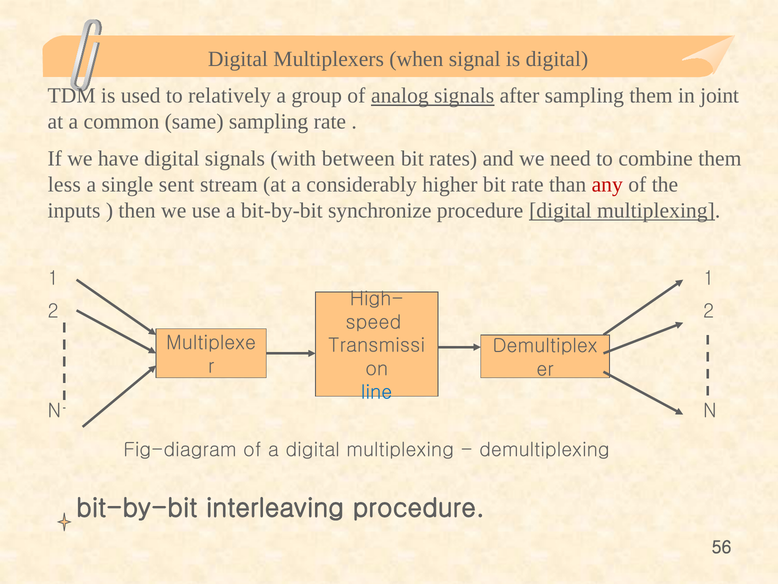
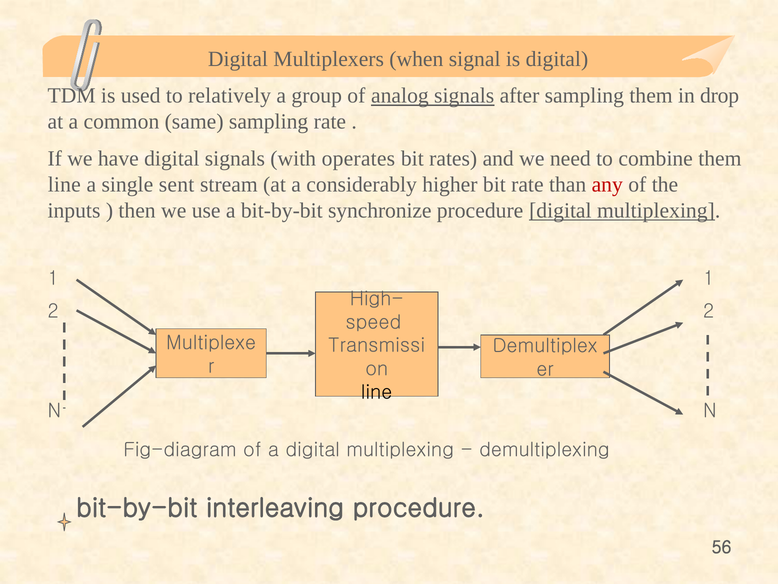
joint: joint -> drop (720, 96)
between: between -> operates (358, 158)
less: less -> line (64, 184)
line colour: blue -> black (377, 392)
